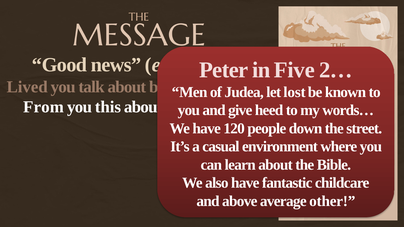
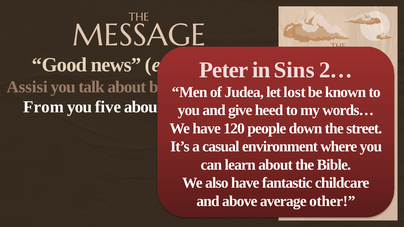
Five: Five -> Sins (294, 70)
Lived: Lived -> Assisi (27, 87)
this: this -> five (108, 107)
